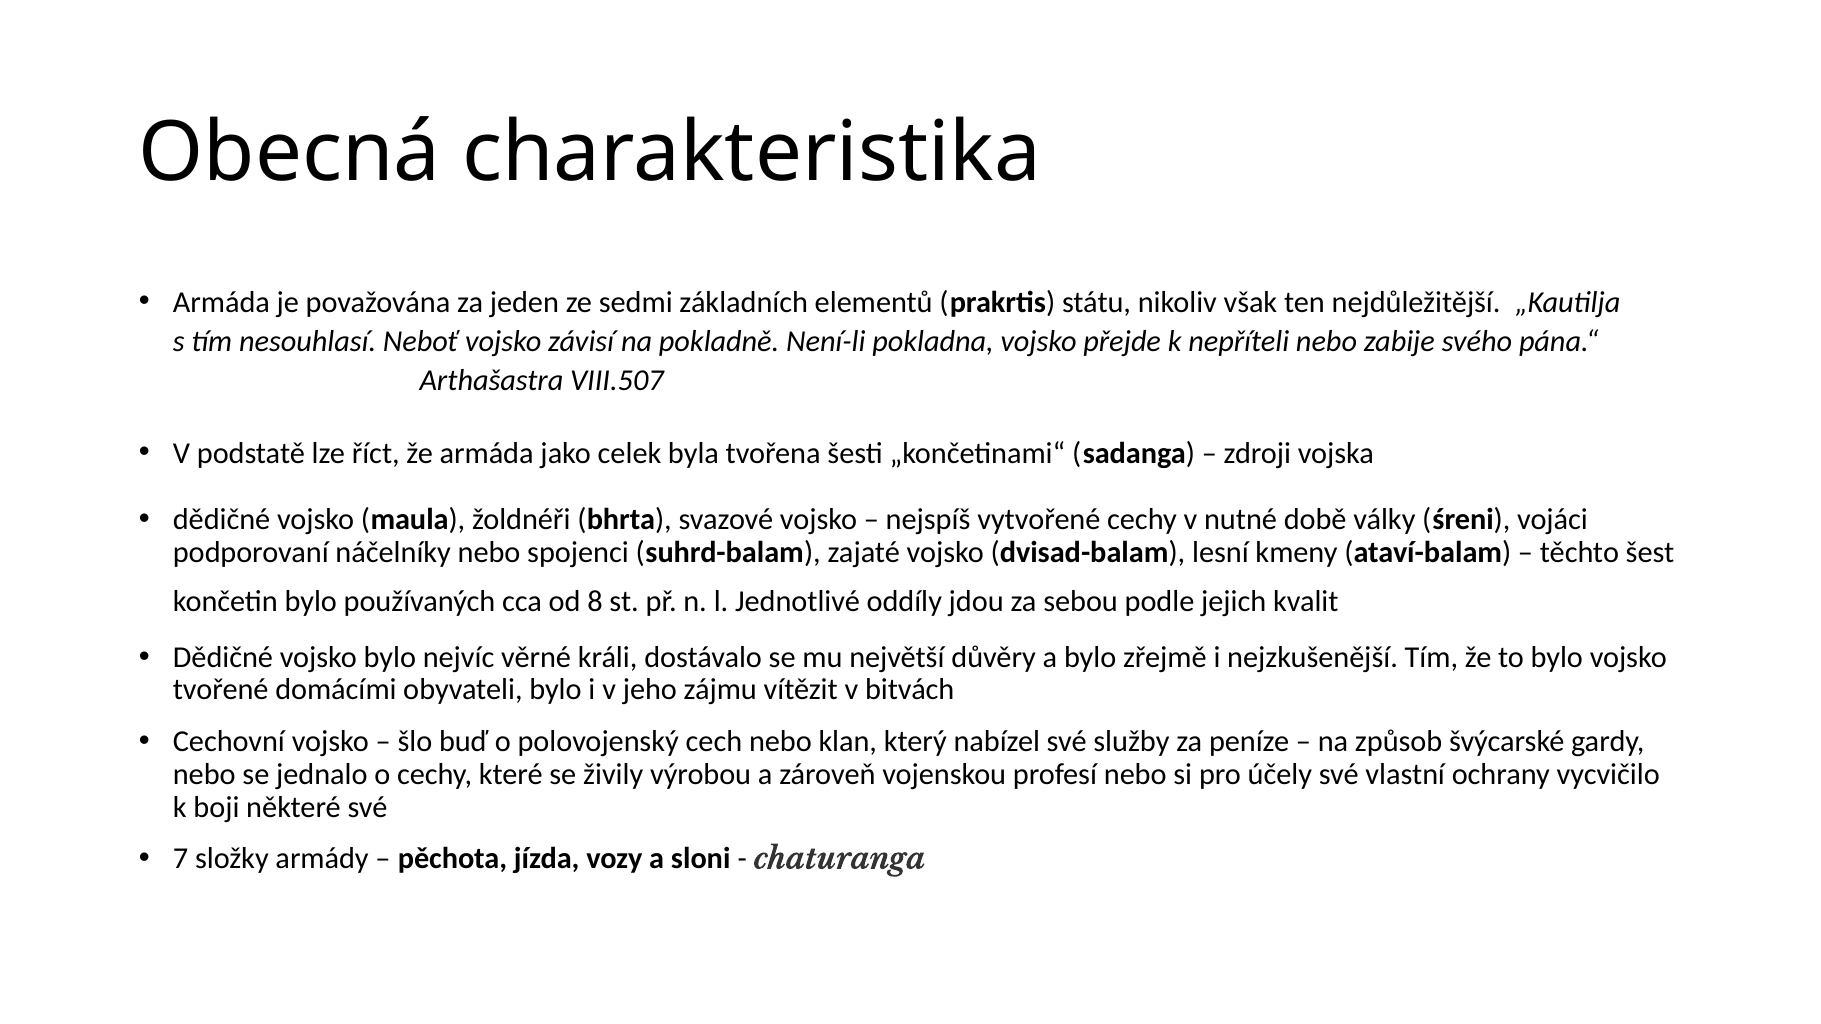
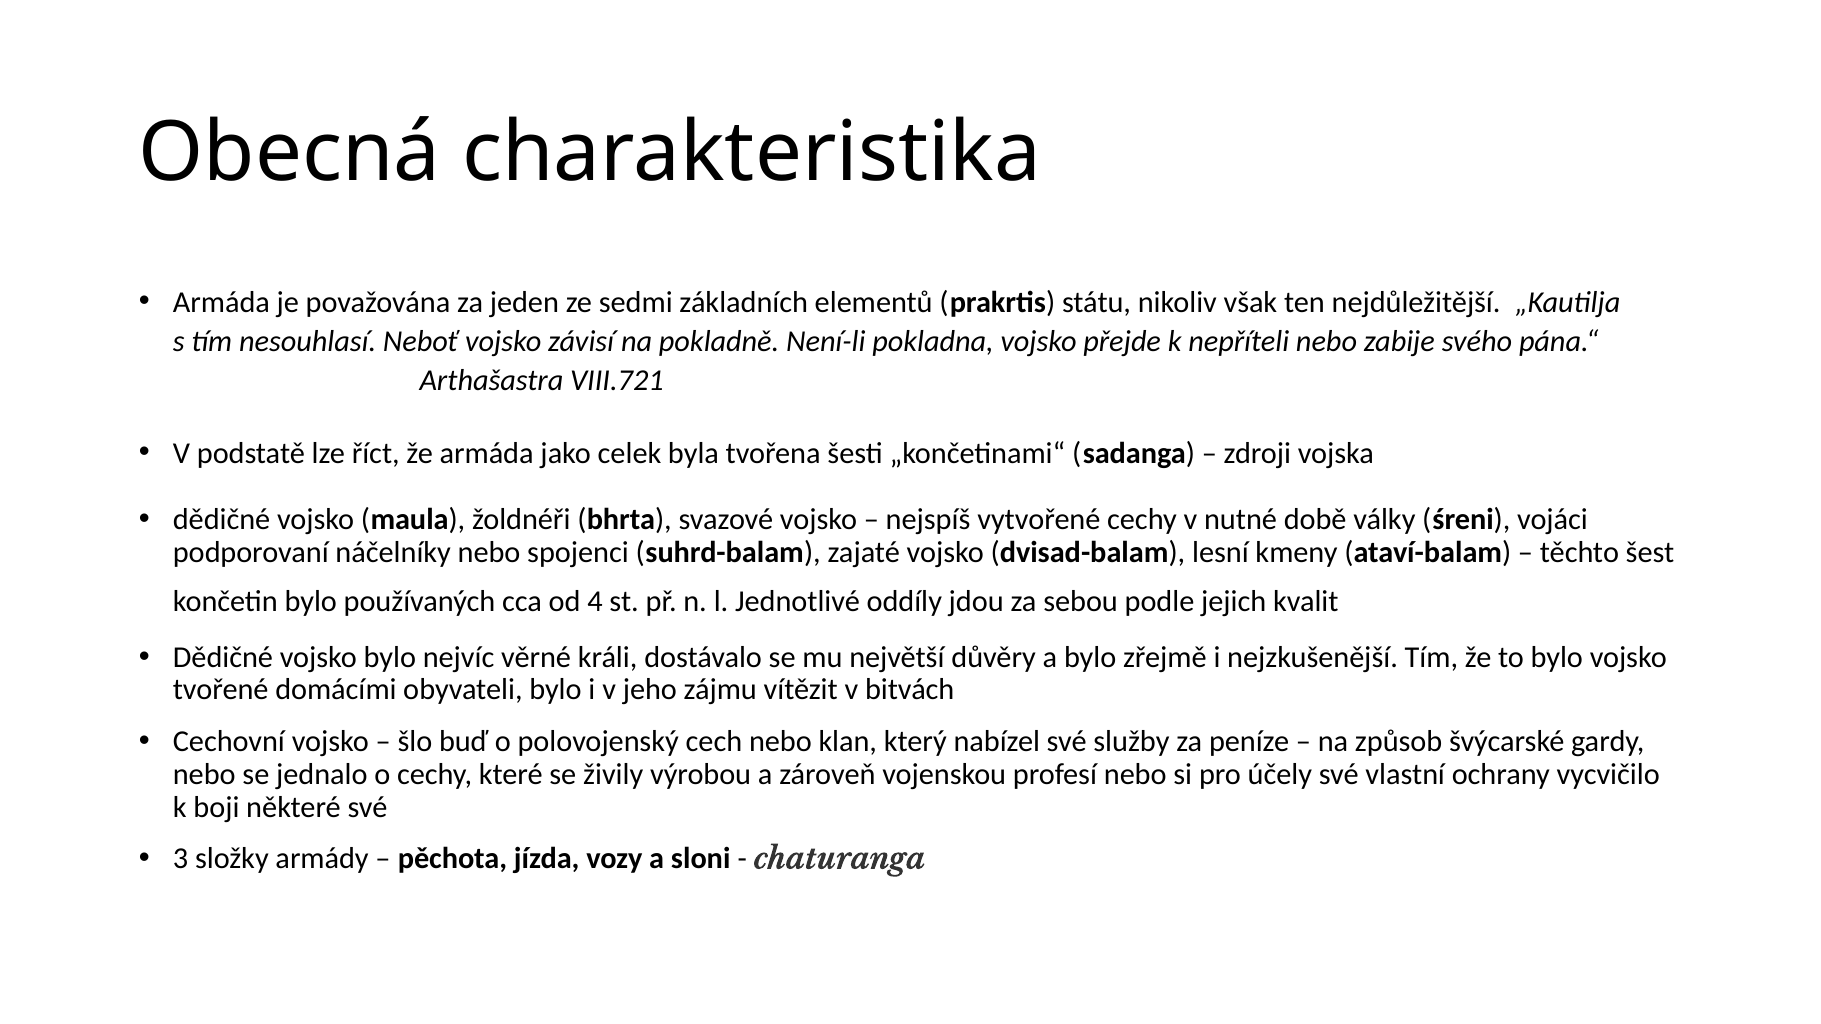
VIII.507: VIII.507 -> VIII.721 (617, 380)
8: 8 -> 4 (595, 602)
7: 7 -> 3 (181, 859)
